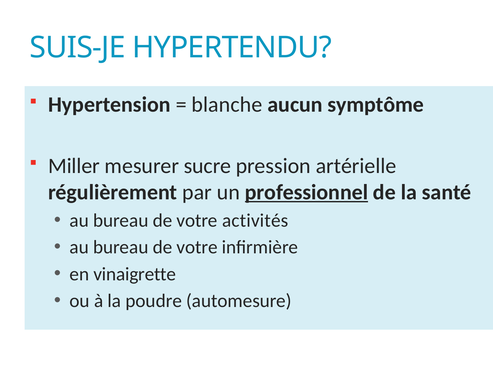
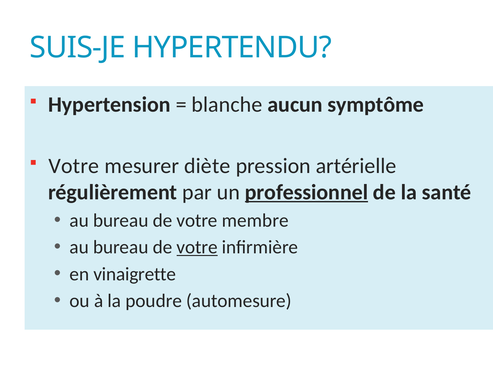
Miller: Miller -> Votre (74, 166)
sucre: sucre -> diète (207, 166)
activités: activités -> membre (255, 221)
votre underline: none -> present (197, 248)
